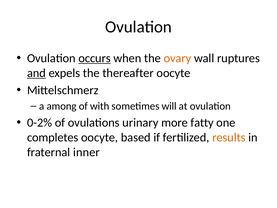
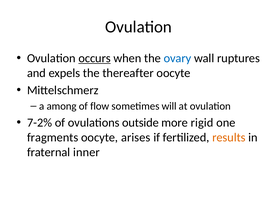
ovary colour: orange -> blue (177, 58)
and underline: present -> none (36, 73)
with: with -> flow (100, 106)
0-2%: 0-2% -> 7-2% (40, 122)
urinary: urinary -> outside (140, 122)
fatty: fatty -> rigid (202, 122)
completes: completes -> fragments (53, 137)
based: based -> arises (136, 137)
